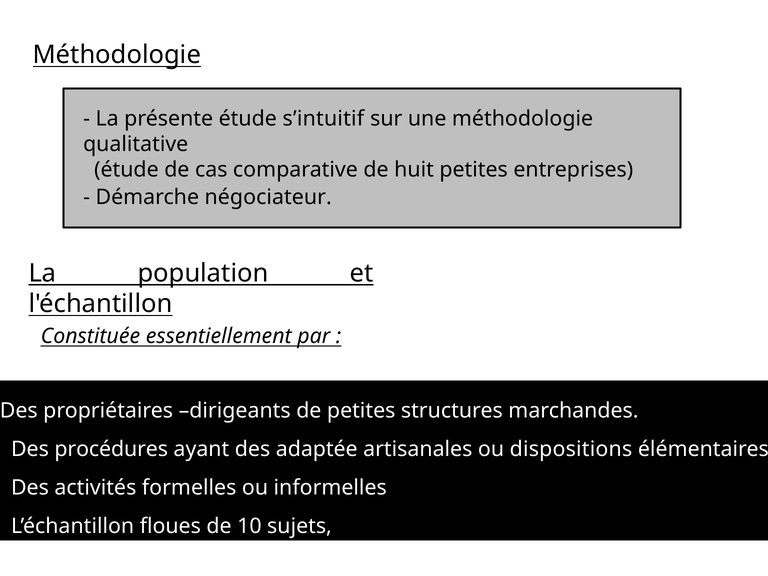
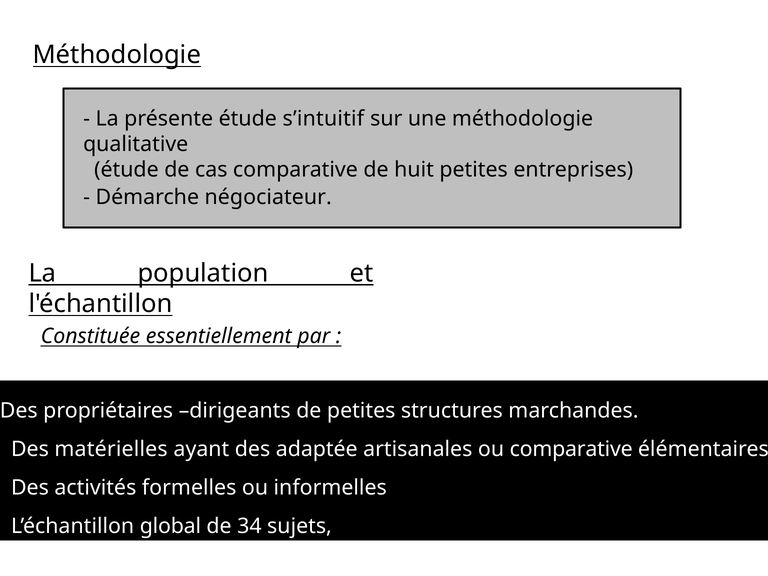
procédures: procédures -> matérielles (111, 449)
ou dispositions: dispositions -> comparative (571, 449)
floues: floues -> global (170, 526)
10: 10 -> 34 (249, 526)
